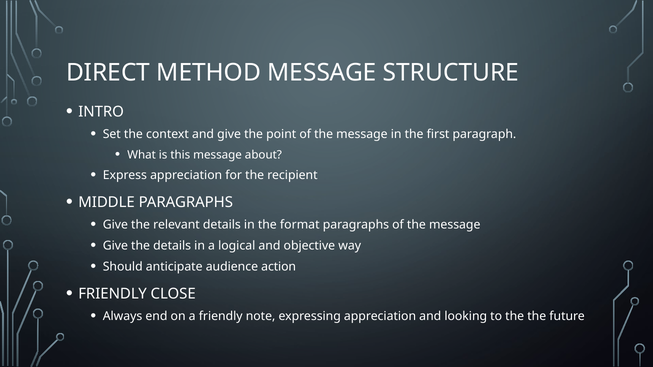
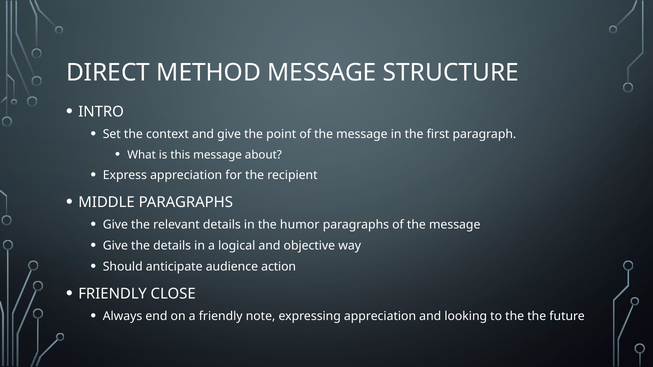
format: format -> humor (300, 225)
